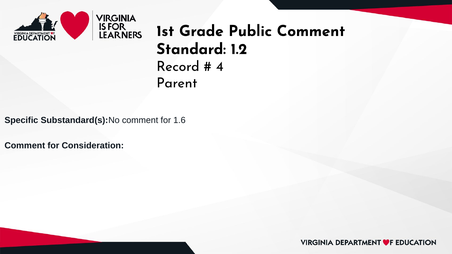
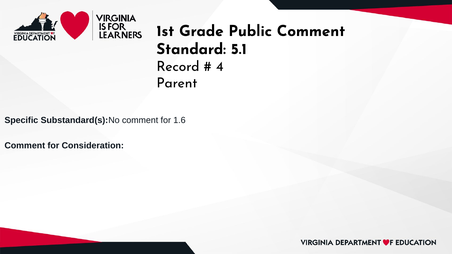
1.2: 1.2 -> 5.1 (239, 49)
